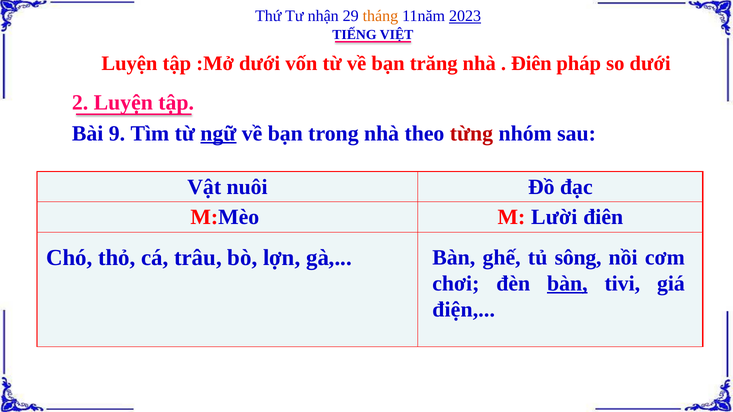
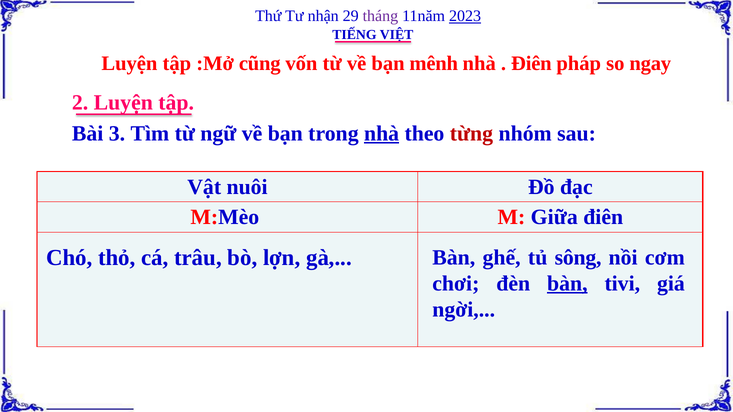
tháng colour: orange -> purple (380, 16)
:Mở dưới: dưới -> cũng (260, 63)
trăng: trăng -> mênh (434, 63)
so dưới: dưới -> ngay (650, 63)
9: 9 -> 3 (117, 133)
ngữ underline: present -> none (218, 133)
nhà underline: none -> present (382, 133)
Lười: Lười -> Giữa (554, 217)
điện: điện -> ngời (464, 309)
